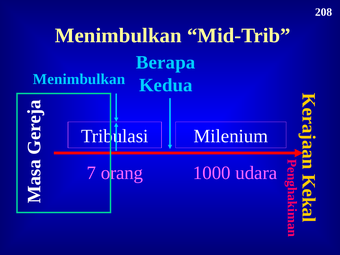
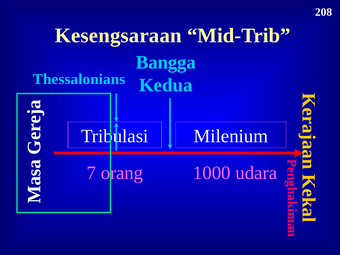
Menimbulkan: Menimbulkan -> Kesengsaraan (118, 35)
Berapa: Berapa -> Bangga (166, 62)
Menimbulkan: Menimbulkan -> Thessalonians (79, 79)
